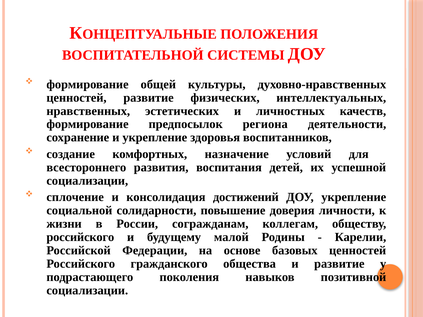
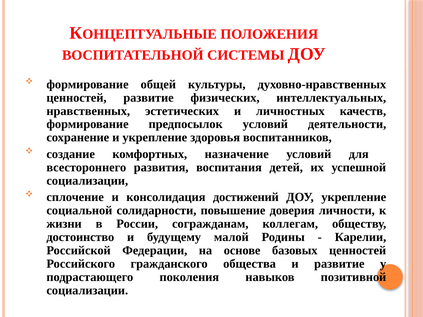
предпосылок региона: региона -> условий (265, 124)
российского: российского -> достоинство (80, 237)
